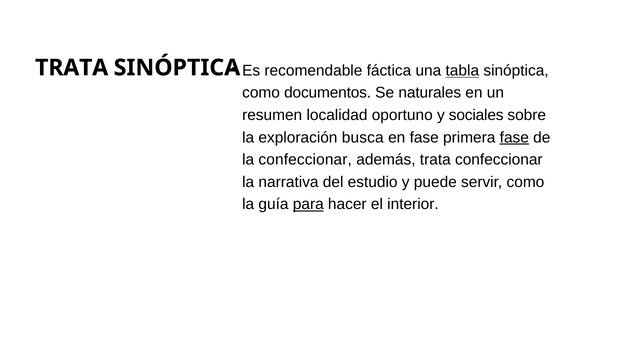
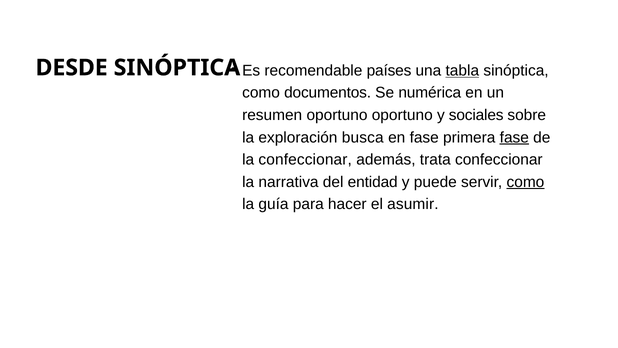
TRATA: TRATA -> DESDE (72, 68)
fáctica: fáctica -> países (389, 71)
naturales: naturales -> numérica (430, 93)
resumen localidad: localidad -> oportuno (337, 115)
estudio: estudio -> entidad (373, 182)
como underline: none -> present (525, 182)
para underline: present -> none (308, 204)
interior: interior -> asumir (413, 204)
